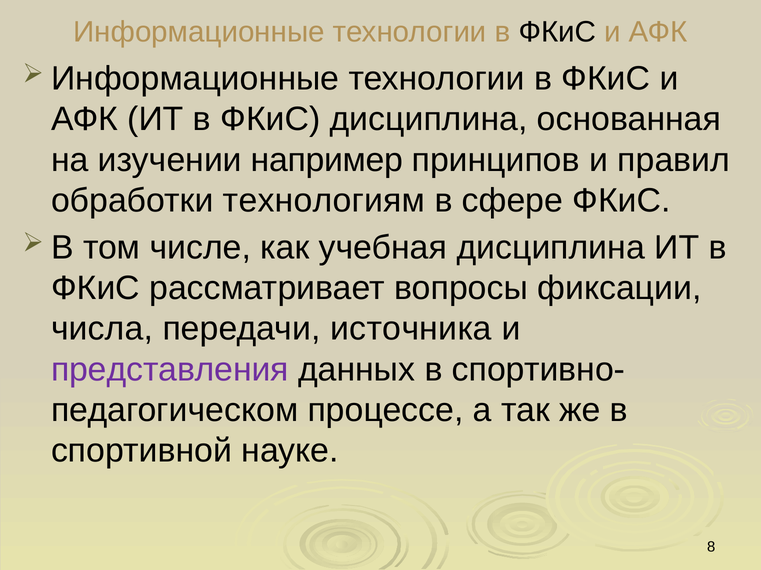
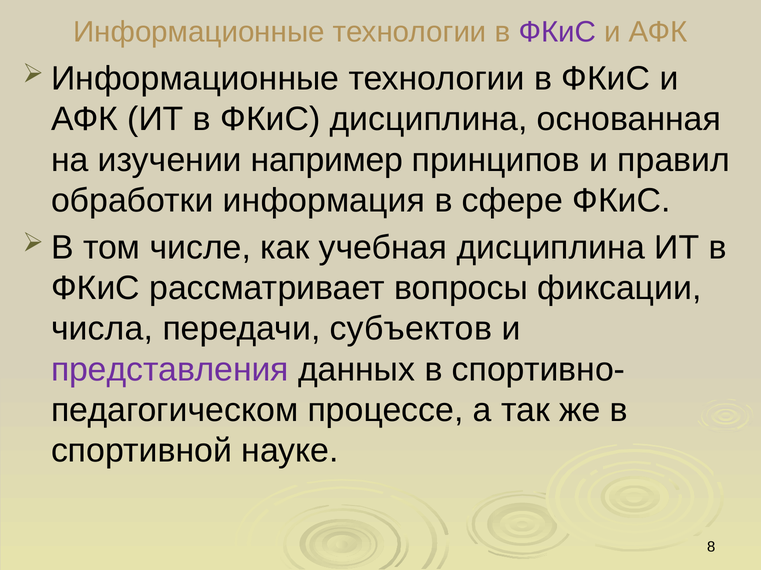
ФКиС colour: black -> purple (557, 32)
технологиям: технологиям -> информация (324, 201)
источника: источника -> субъектов (411, 329)
